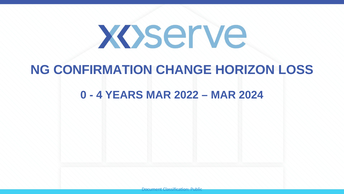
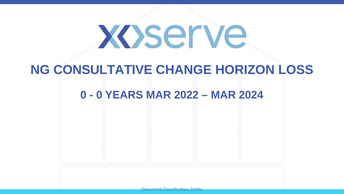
CONFIRMATION: CONFIRMATION -> CONSULTATIVE (103, 70)
4: 4 -> 0 (99, 95)
